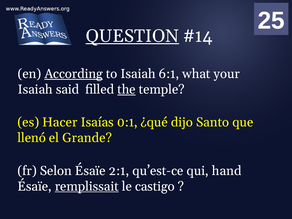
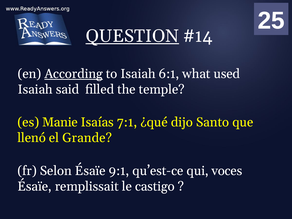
your: your -> used (227, 74)
the underline: present -> none (126, 89)
Hacer: Hacer -> Manie (60, 122)
0:1: 0:1 -> 7:1 (127, 122)
2:1: 2:1 -> 9:1 (119, 171)
hand: hand -> voces (227, 171)
remplissait underline: present -> none (87, 186)
